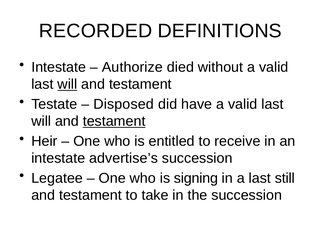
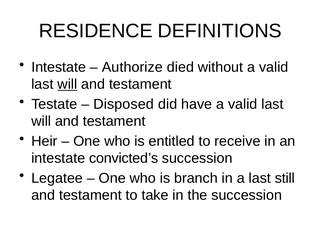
RECORDED: RECORDED -> RESIDENCE (96, 31)
testament underline: present -> none (114, 122)
advertise’s: advertise’s -> convicted’s (124, 159)
signing: signing -> branch (196, 179)
